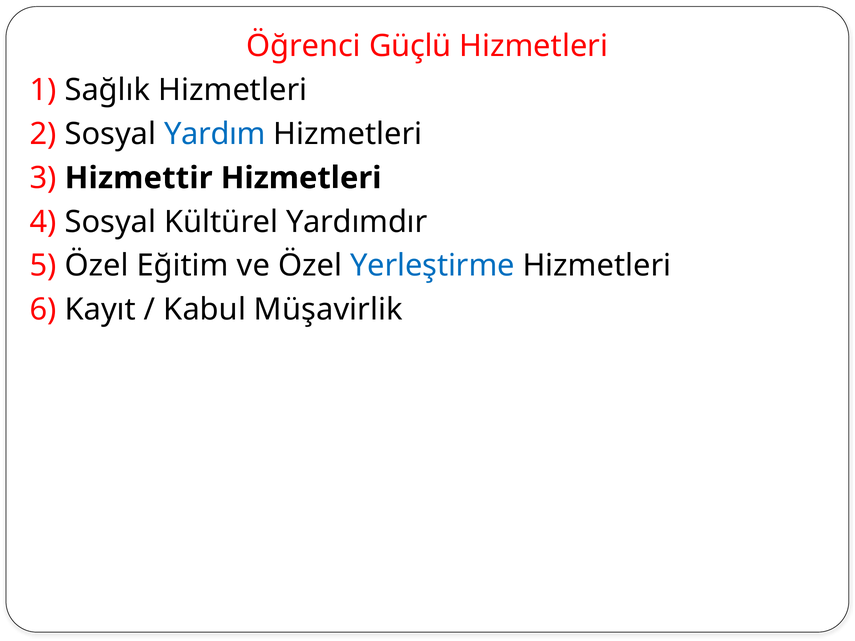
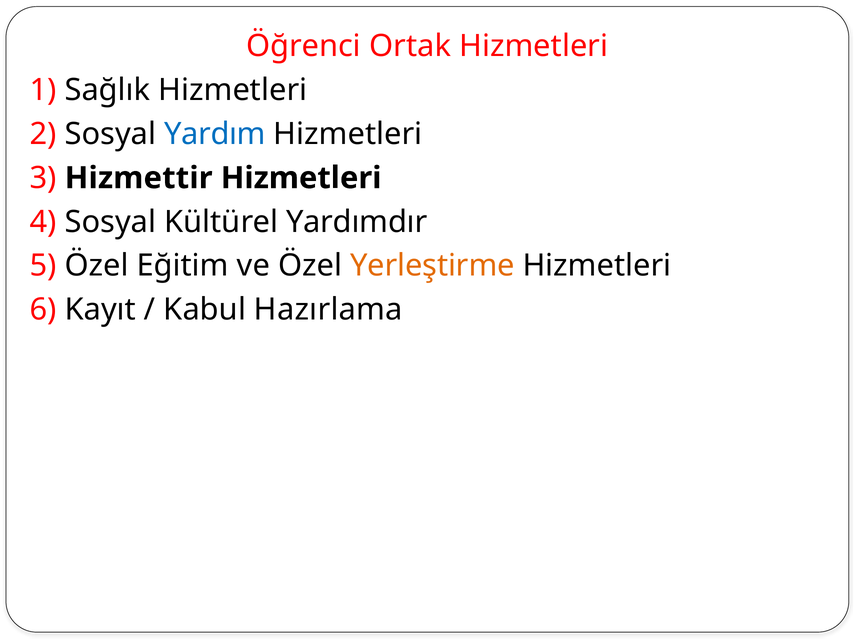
Güçlü: Güçlü -> Ortak (410, 46)
Yerleştirme colour: blue -> orange (432, 266)
Müşavirlik: Müşavirlik -> Hazırlama (328, 310)
